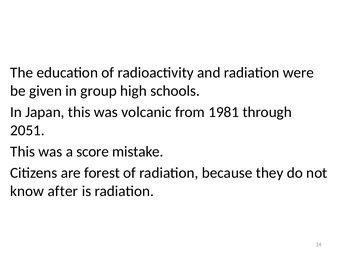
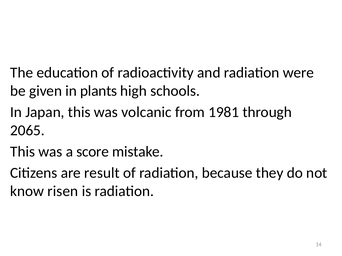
group: group -> plants (99, 91)
2051: 2051 -> 2065 (27, 131)
forest: forest -> result (102, 173)
after: after -> risen (63, 191)
